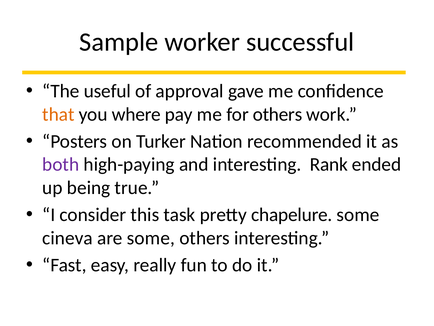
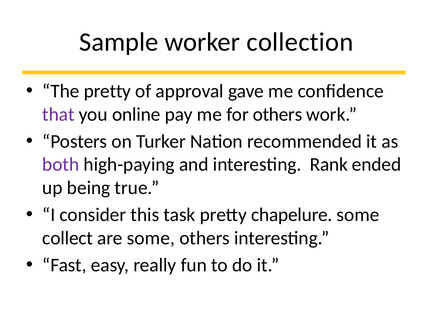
successful: successful -> collection (300, 42)
The useful: useful -> pretty (107, 91)
that colour: orange -> purple (58, 114)
where: where -> online (136, 114)
cineva: cineva -> collect (68, 238)
